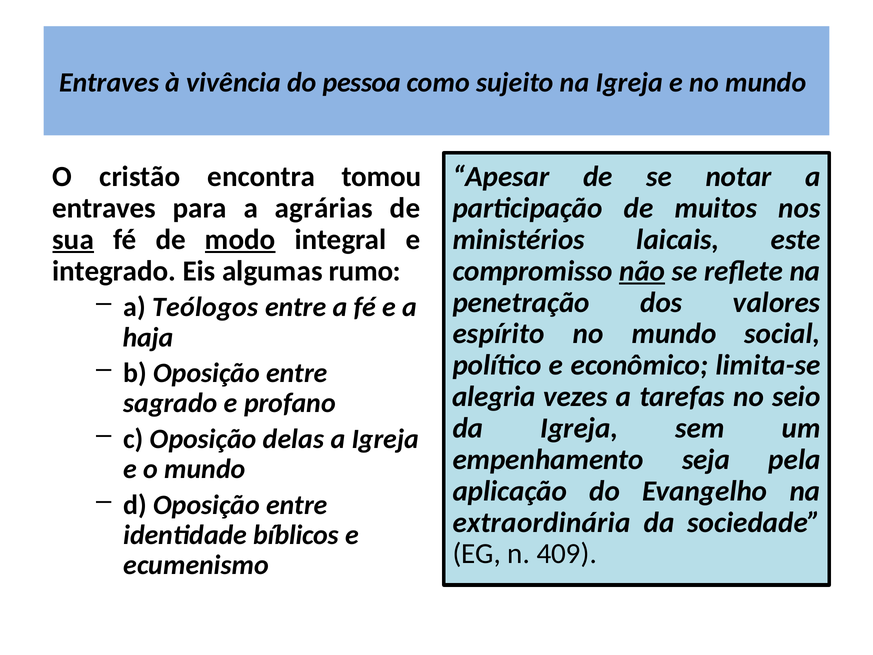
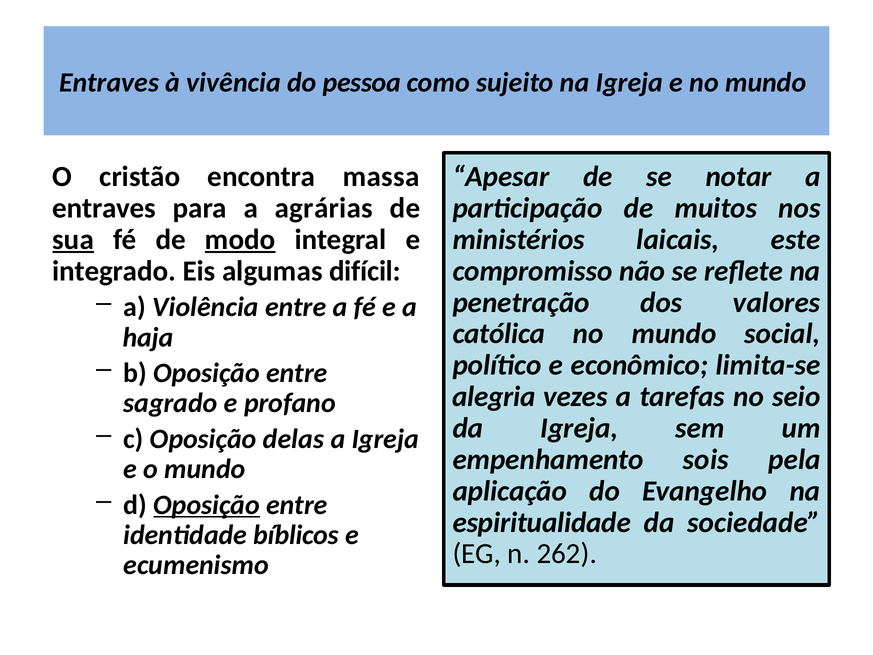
tomou: tomou -> massa (381, 177)
rumo: rumo -> difícil (365, 271)
não underline: present -> none (642, 271)
Teólogos: Teólogos -> Violência (205, 307)
espírito: espírito -> católica (499, 334)
seja: seja -> sois (706, 459)
Oposição underline: none -> present (207, 505)
extraordinária: extraordinária -> espiritualidade (542, 522)
409: 409 -> 262 (567, 554)
